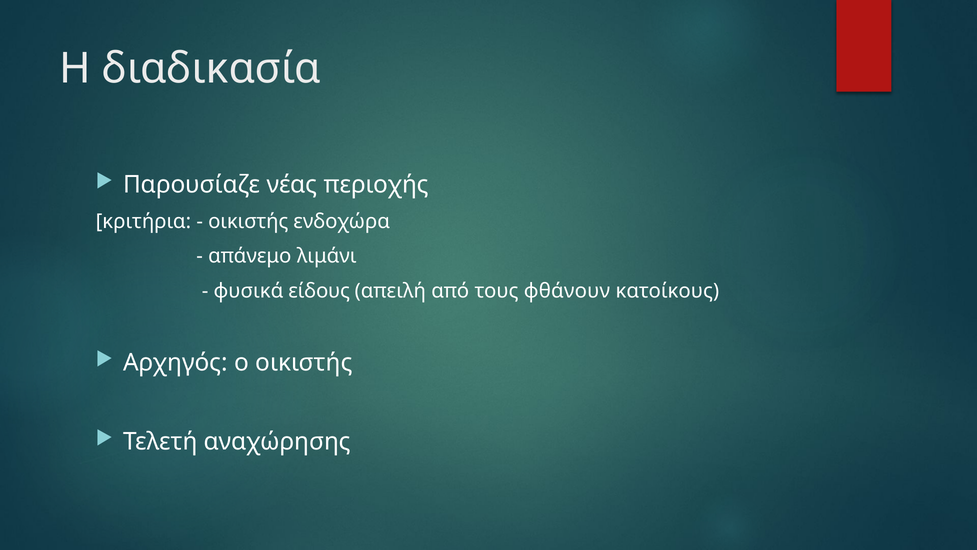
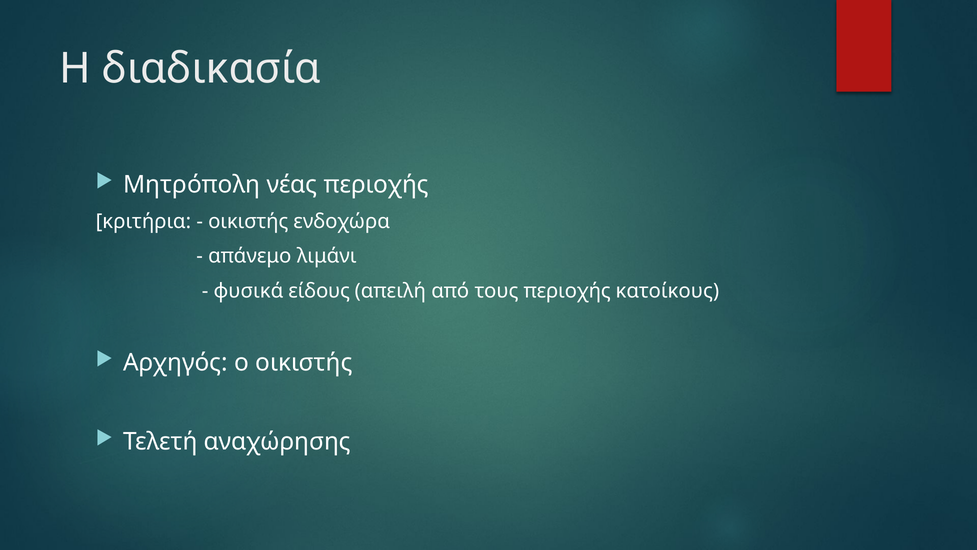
Παρουσίαζε: Παρουσίαζε -> Μητρόπολη (192, 185)
τους φθάνουν: φθάνουν -> περιοχής (567, 291)
